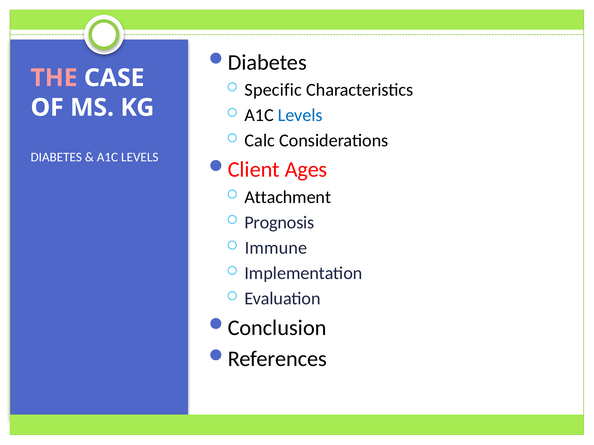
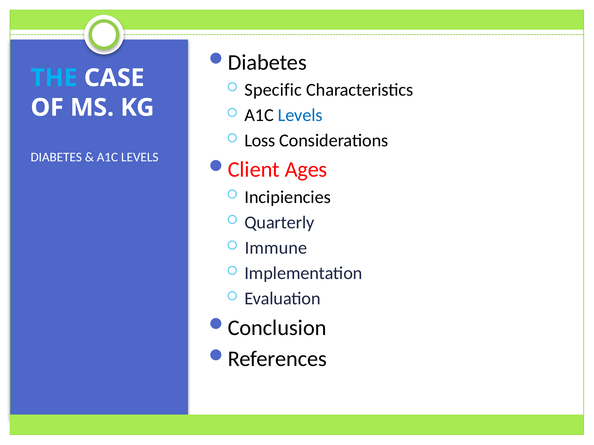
THE colour: pink -> light blue (54, 78)
Calc: Calc -> Loss (260, 141)
Attachment: Attachment -> Incipiencies (288, 197)
Prognosis: Prognosis -> Quarterly (279, 223)
